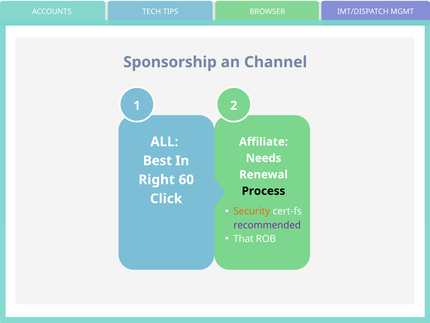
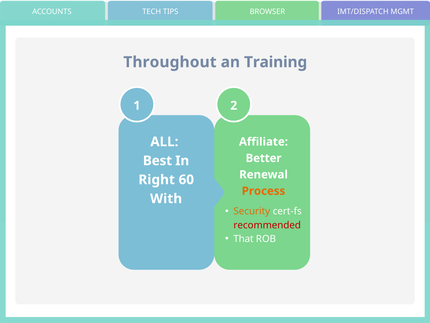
Sponsorship: Sponsorship -> Throughout (170, 62)
Channel: Channel -> Training (276, 62)
Needs: Needs -> Better (264, 158)
Process colour: black -> orange (264, 191)
Click: Click -> With (166, 198)
recommended colour: purple -> red (267, 225)
